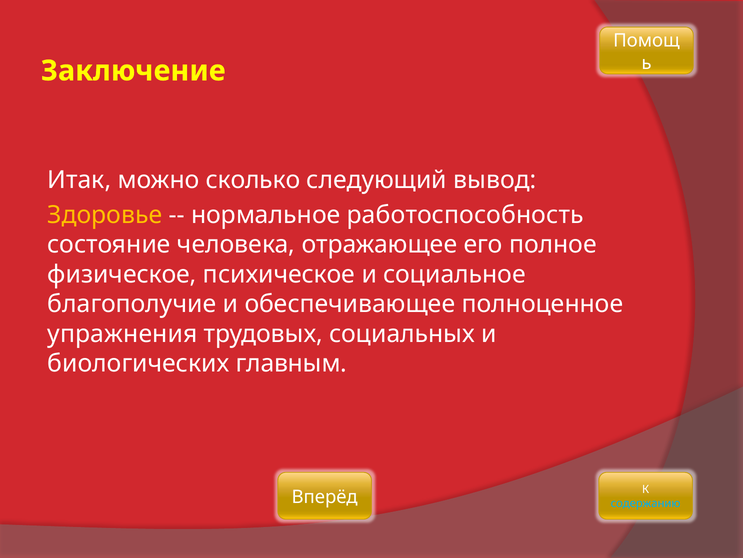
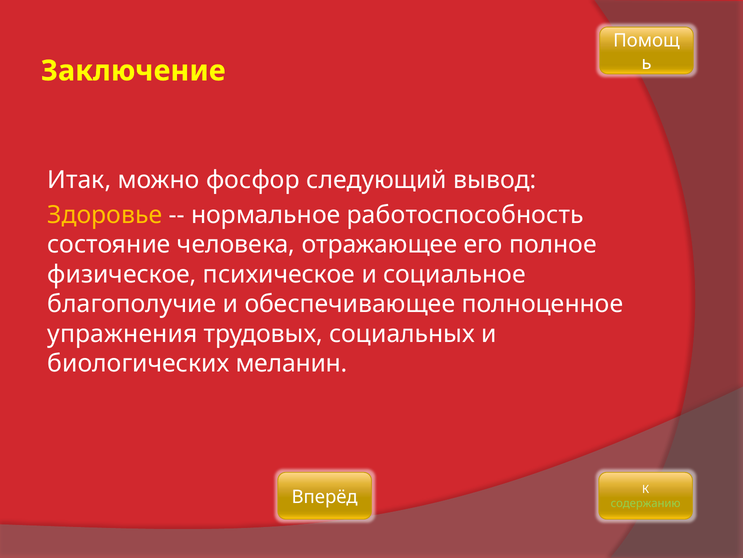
сколько: сколько -> фосфор (253, 180)
главным: главным -> меланин (291, 363)
содержанию colour: light blue -> light green (646, 503)
